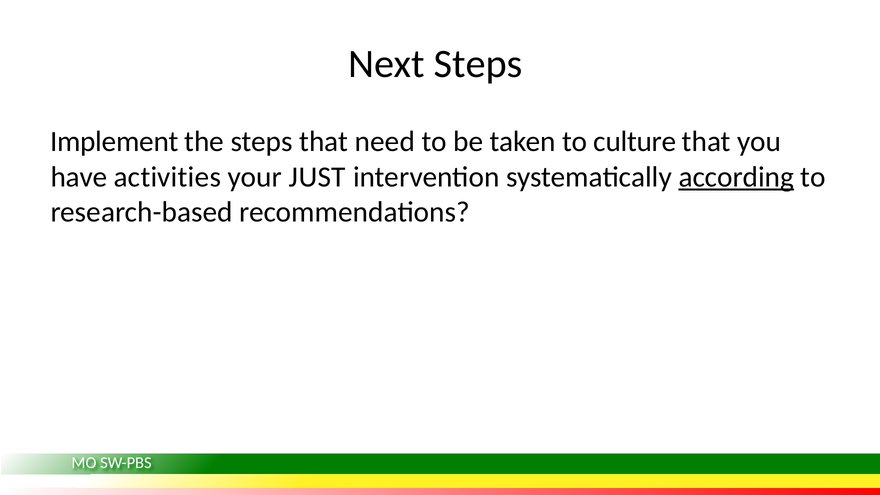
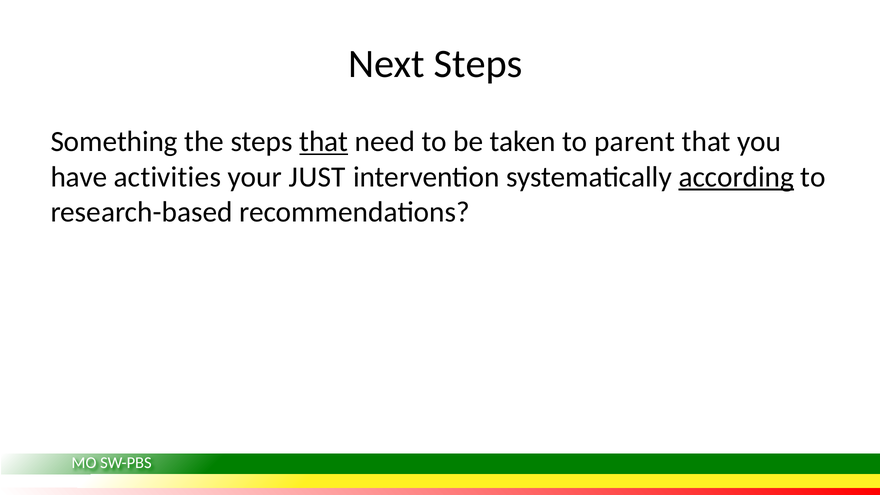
Implement: Implement -> Something (114, 142)
that underline: none -> present (324, 142)
culture: culture -> parent (635, 142)
